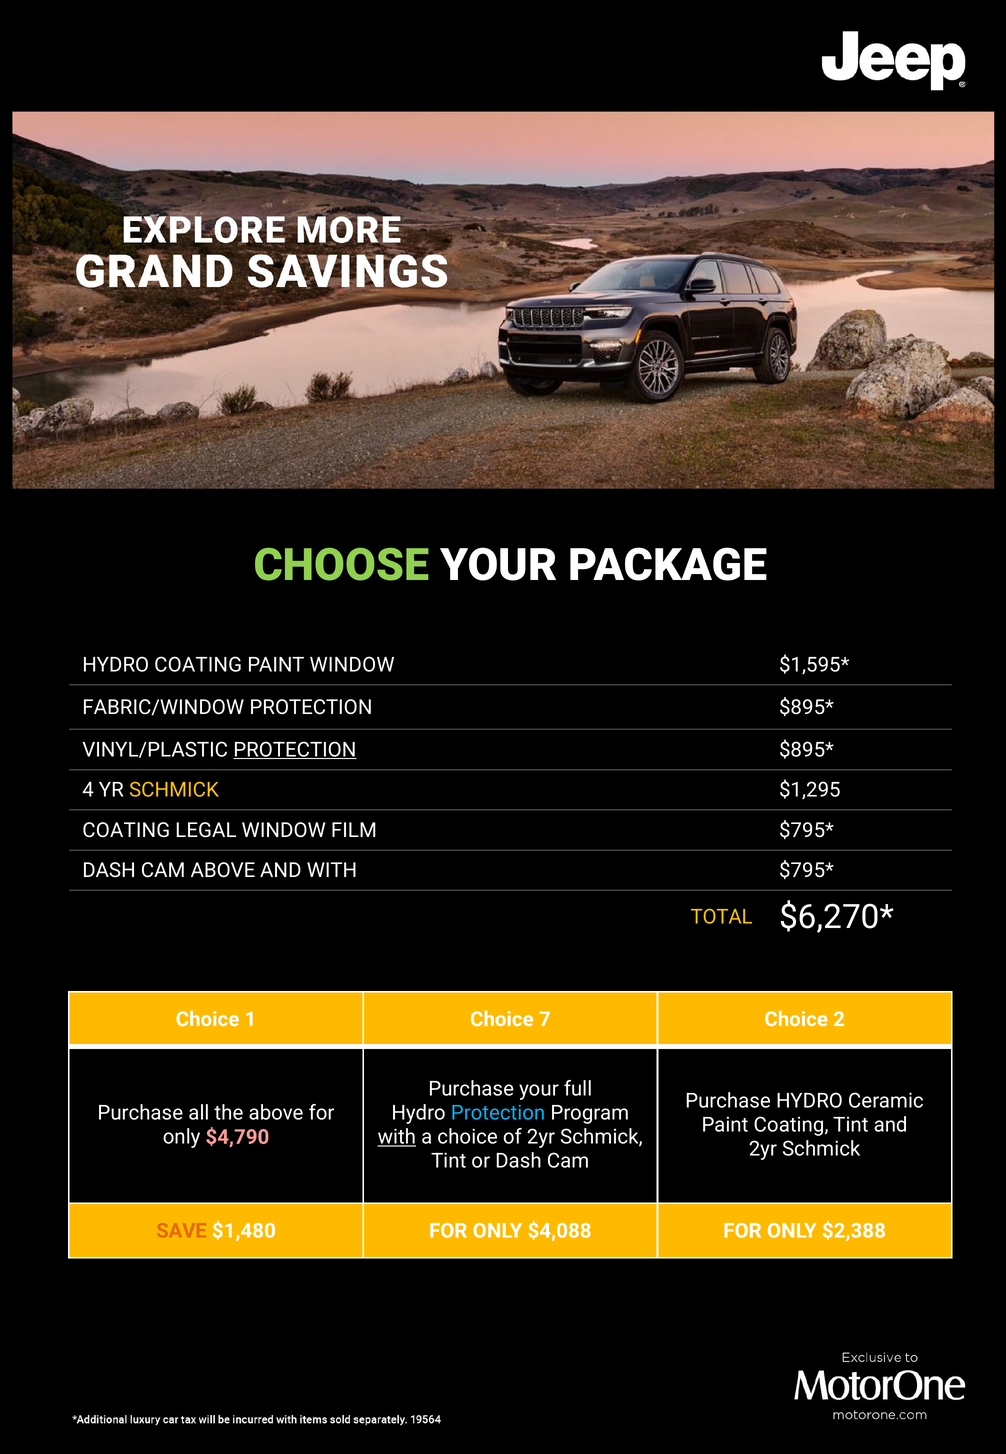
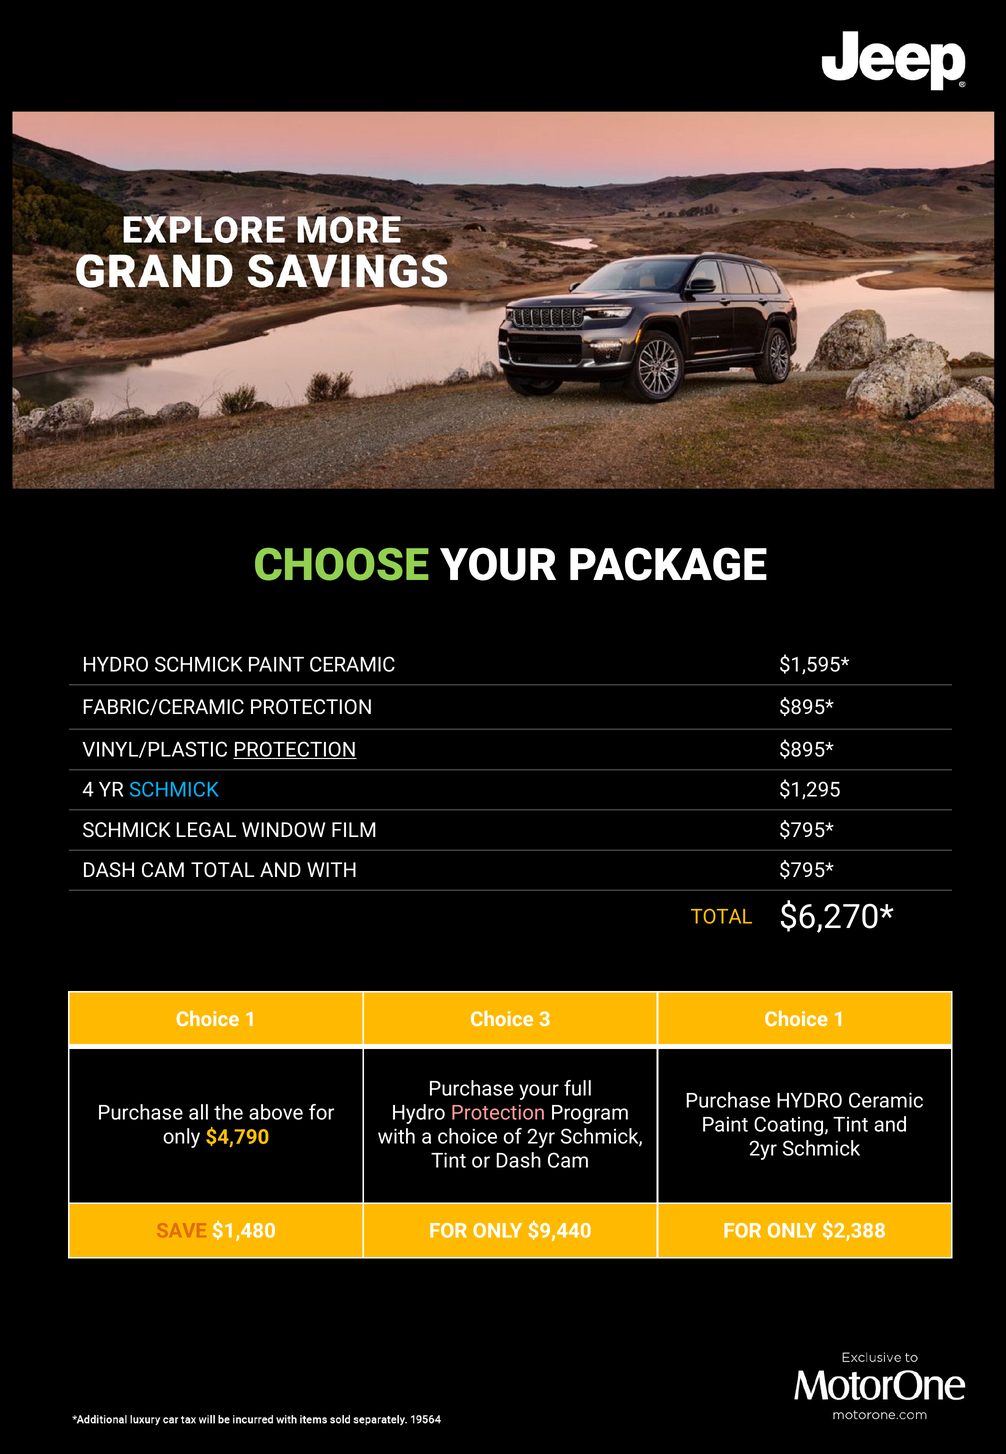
HYDRO COATING: COATING -> SCHMICK (198, 664)
PAINT WINDOW: WINDOW -> CERAMIC (352, 664)
FABRIC/WINDOW: FABRIC/WINDOW -> FABRIC/CERAMIC (163, 707)
SCHMICK colour: yellow -> light blue (174, 790)
COATING: COATING -> SCHMICK (127, 830)
CAM ABOVE: ABOVE -> TOTAL (223, 870)
7: 7 -> 3 (545, 1019)
2: 2 -> 1 (839, 1019)
Protection colour: light blue -> pink (498, 1112)
$4,790 colour: pink -> yellow (237, 1136)
with underline: present -> none (397, 1136)
$4,088: $4,088 -> $9,440 (560, 1230)
